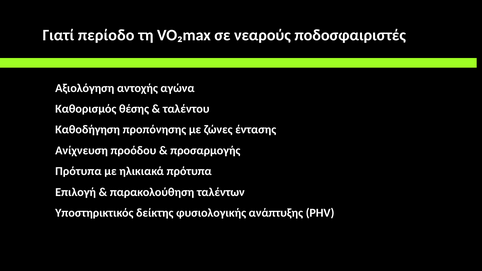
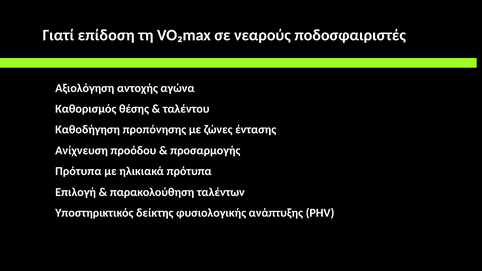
περίοδο: περίοδο -> επίδοση (106, 35)
